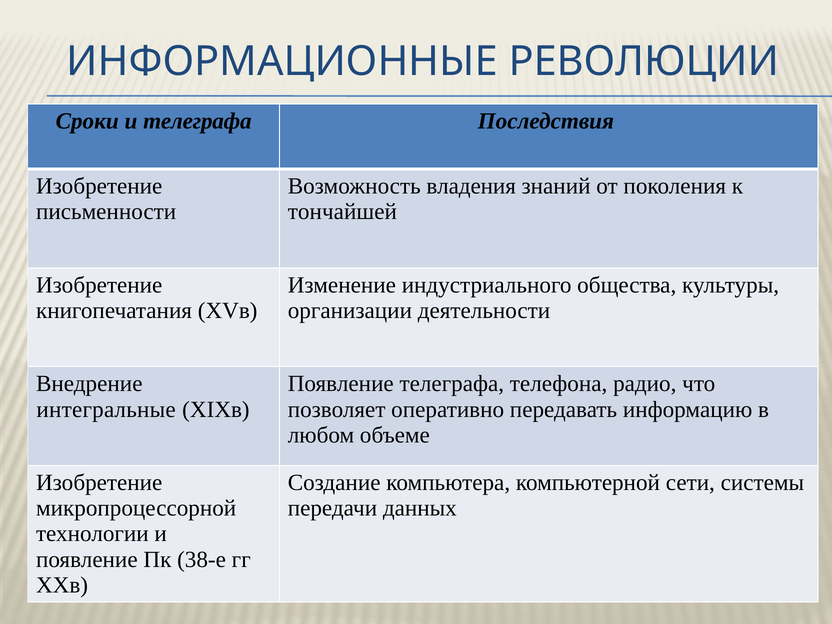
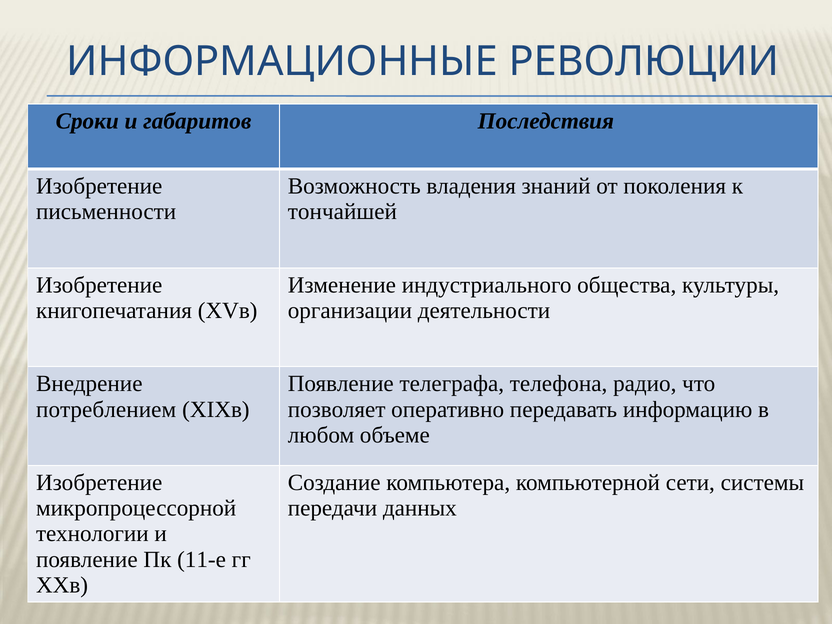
и телеграфа: телеграфа -> габаритов (197, 121)
интегральные: интегральные -> потреблением (106, 409)
38-е: 38-е -> 11-е (202, 560)
